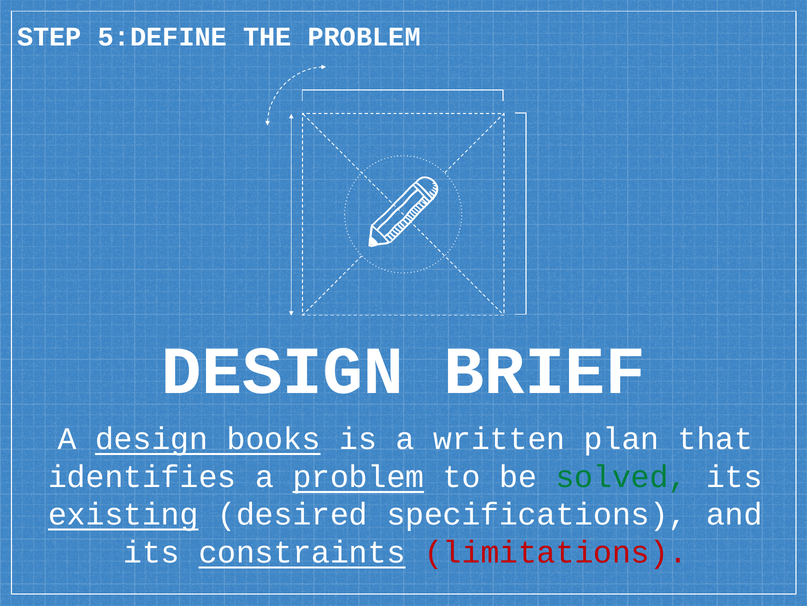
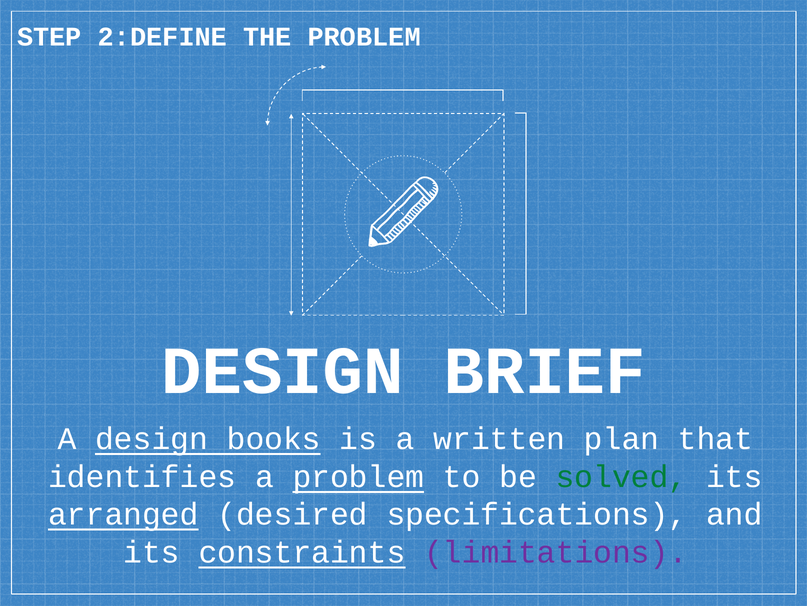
5:DEFINE: 5:DEFINE -> 2:DEFINE (162, 37)
existing: existing -> arranged (123, 514)
limitations colour: red -> purple (556, 551)
